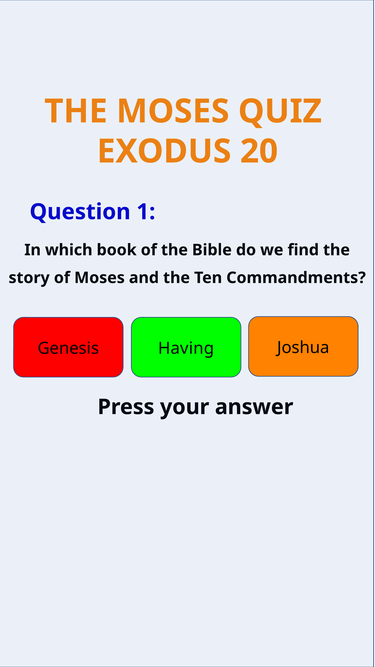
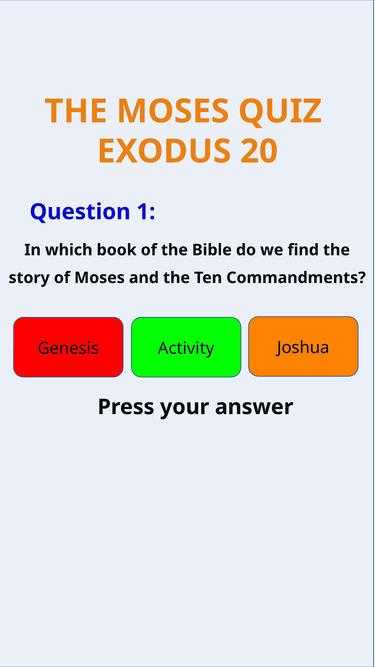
Having: Having -> Activity (186, 348)
